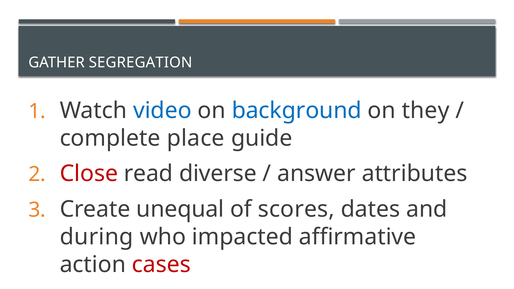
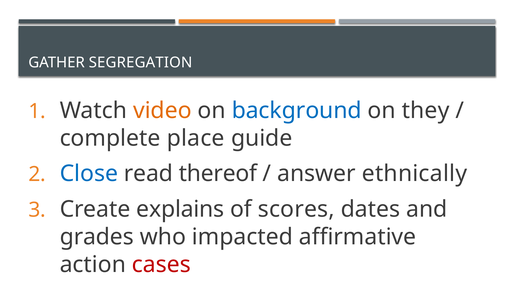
video colour: blue -> orange (162, 111)
Close colour: red -> blue (89, 174)
diverse: diverse -> thereof (218, 174)
attributes: attributes -> ethnically (414, 174)
unequal: unequal -> explains (180, 209)
during: during -> grades (97, 237)
